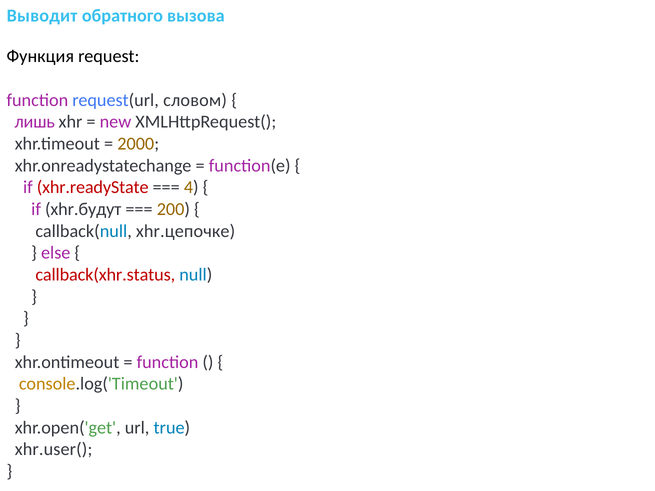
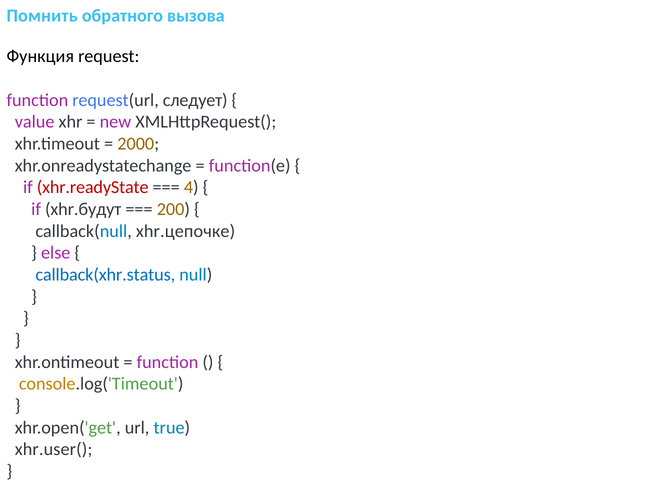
Выводит: Выводит -> Помнить (42, 16)
словом: словом -> следует (195, 100)
лишь: лишь -> value (35, 122)
callback(xhr.status colour: red -> blue (105, 275)
